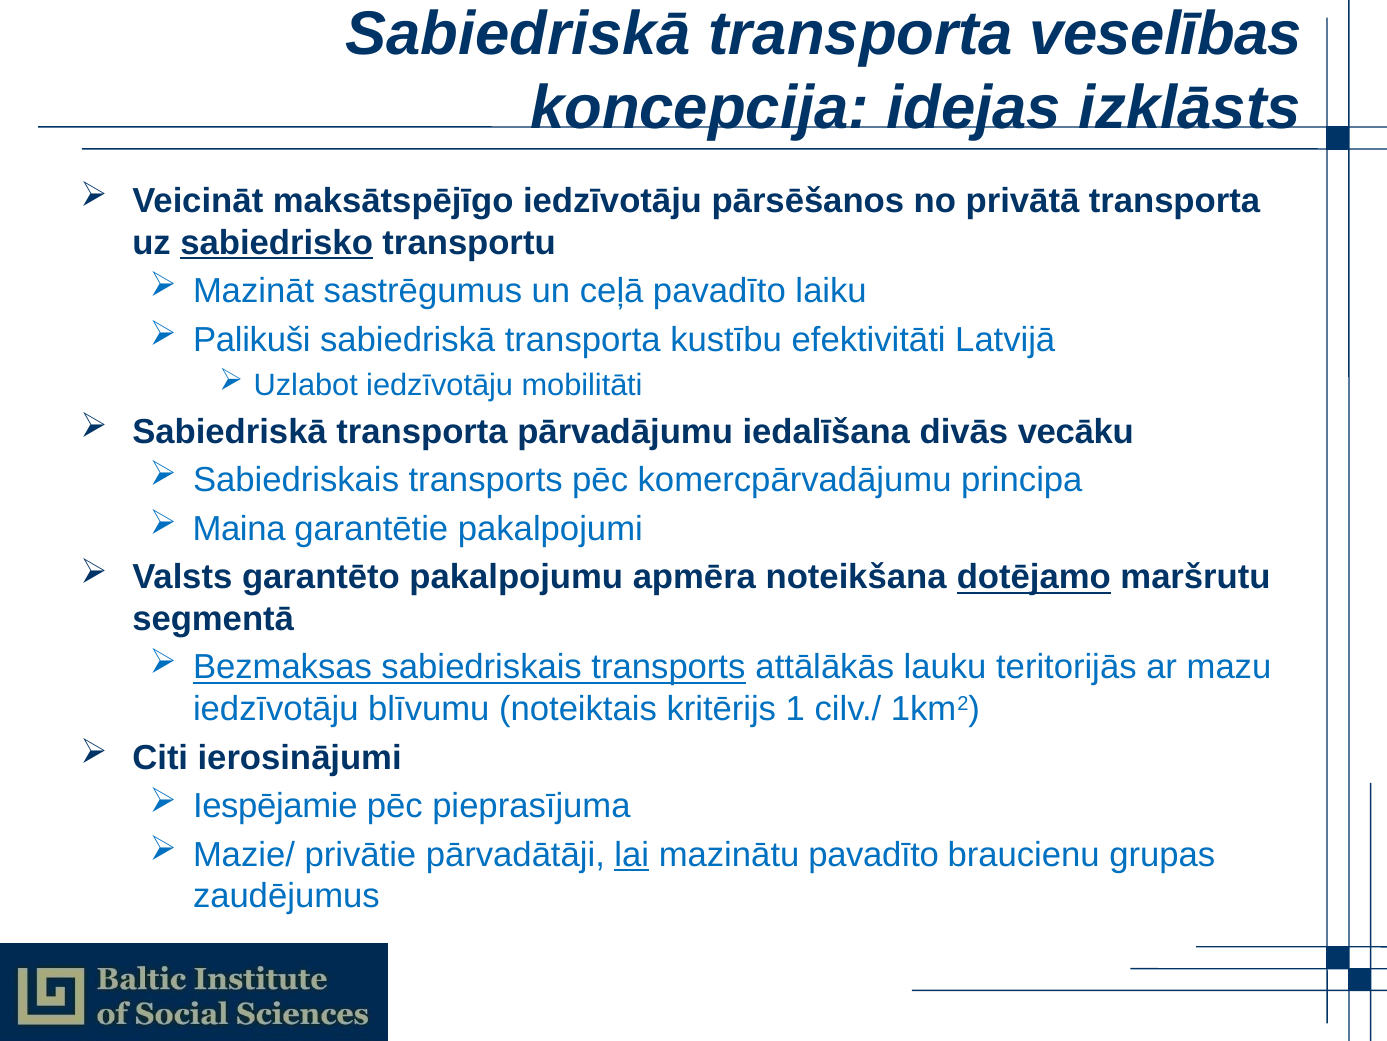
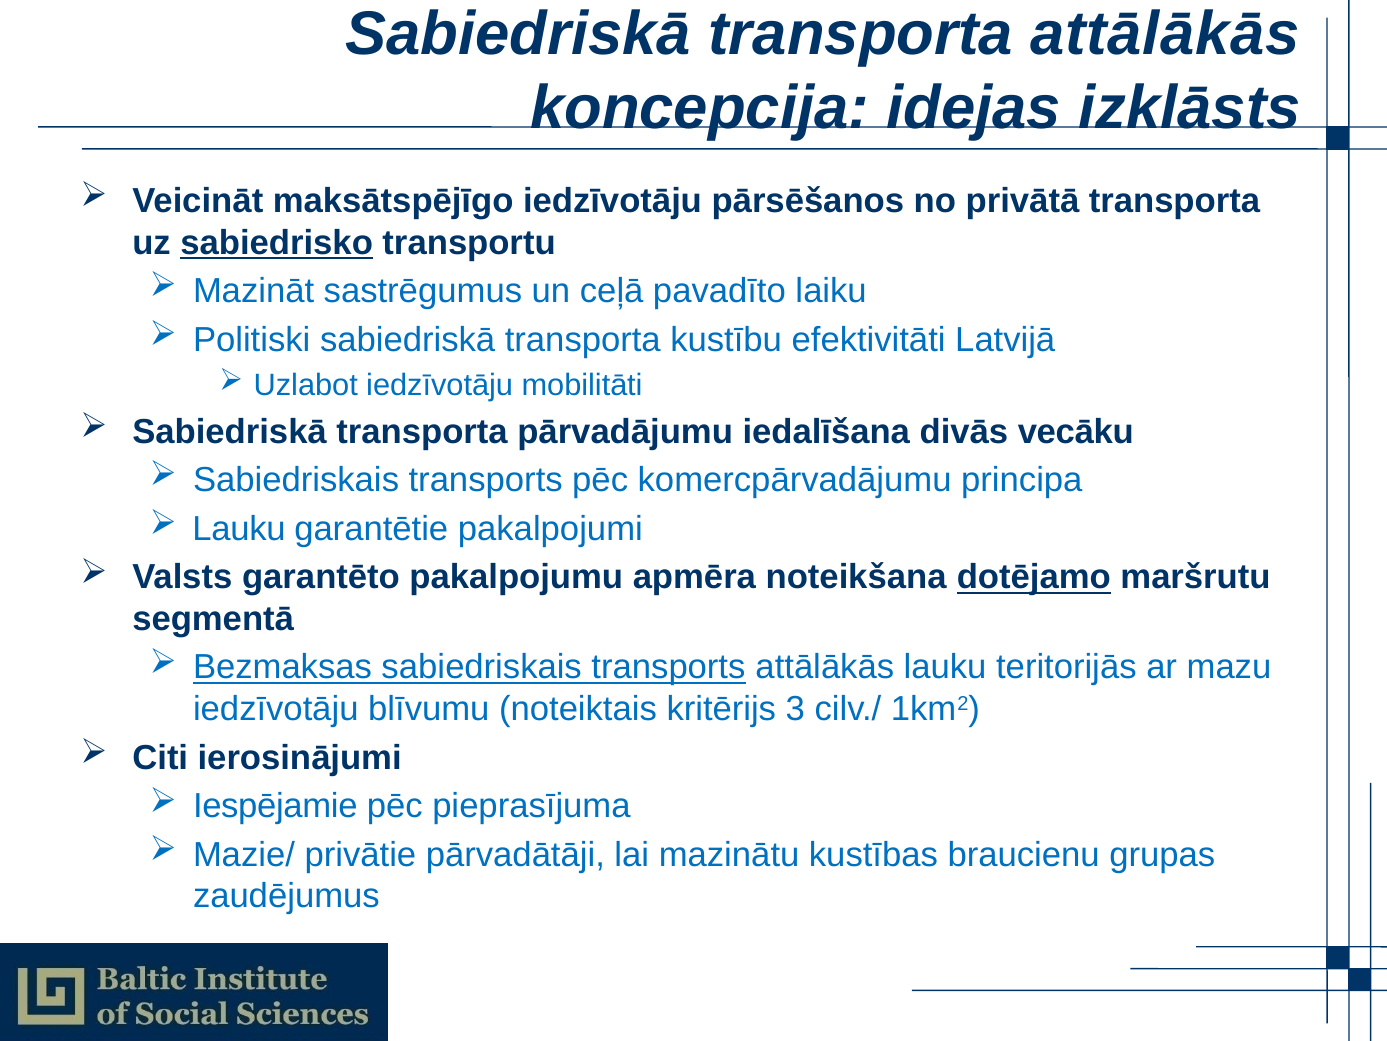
transporta veselības: veselības -> attālākās (1165, 34)
Palikuši: Palikuši -> Politiski (252, 340)
Maina: Maina -> Lauku (239, 528)
1: 1 -> 3 (795, 709)
lai underline: present -> none (632, 854)
mazinātu pavadīto: pavadīto -> kustības (873, 854)
